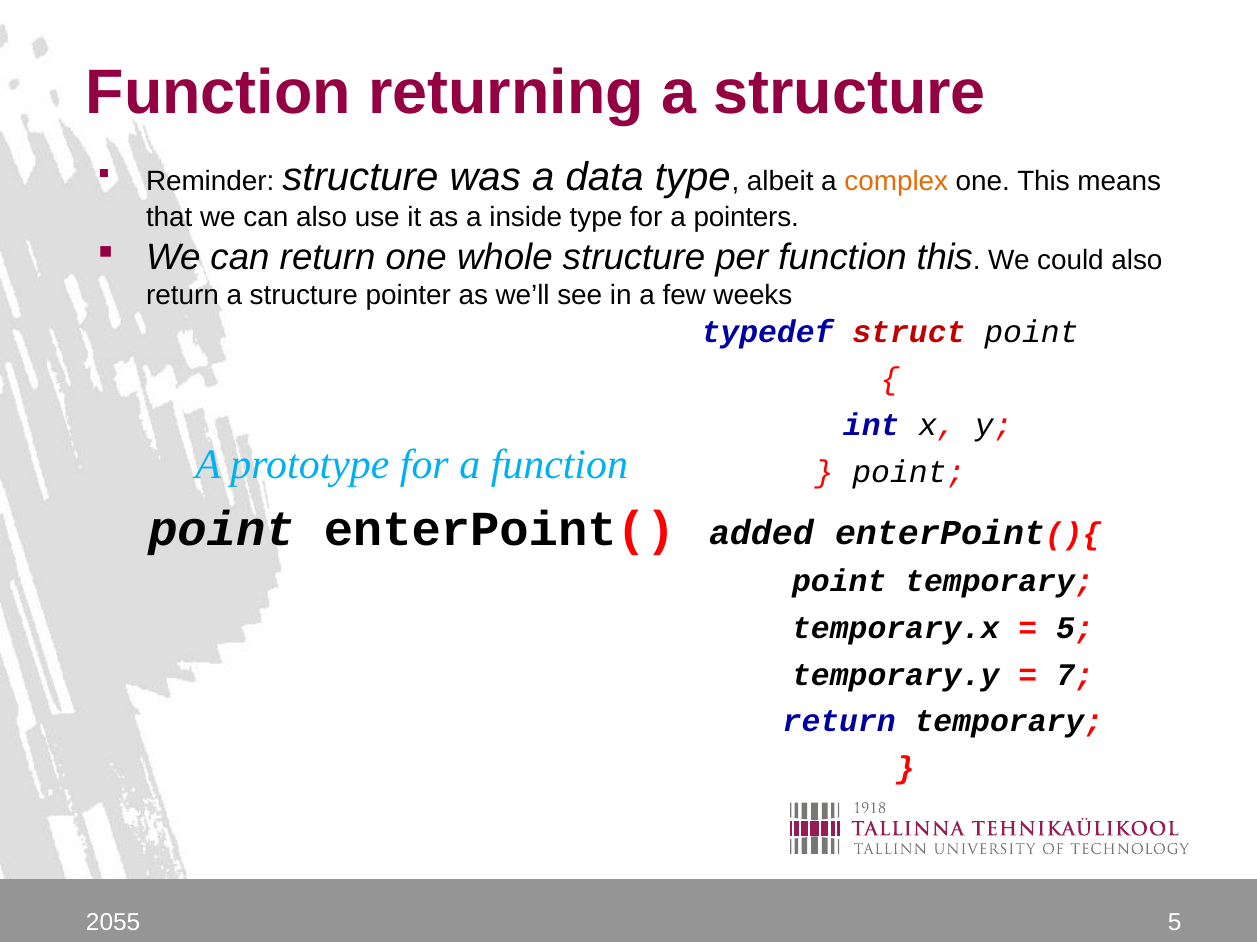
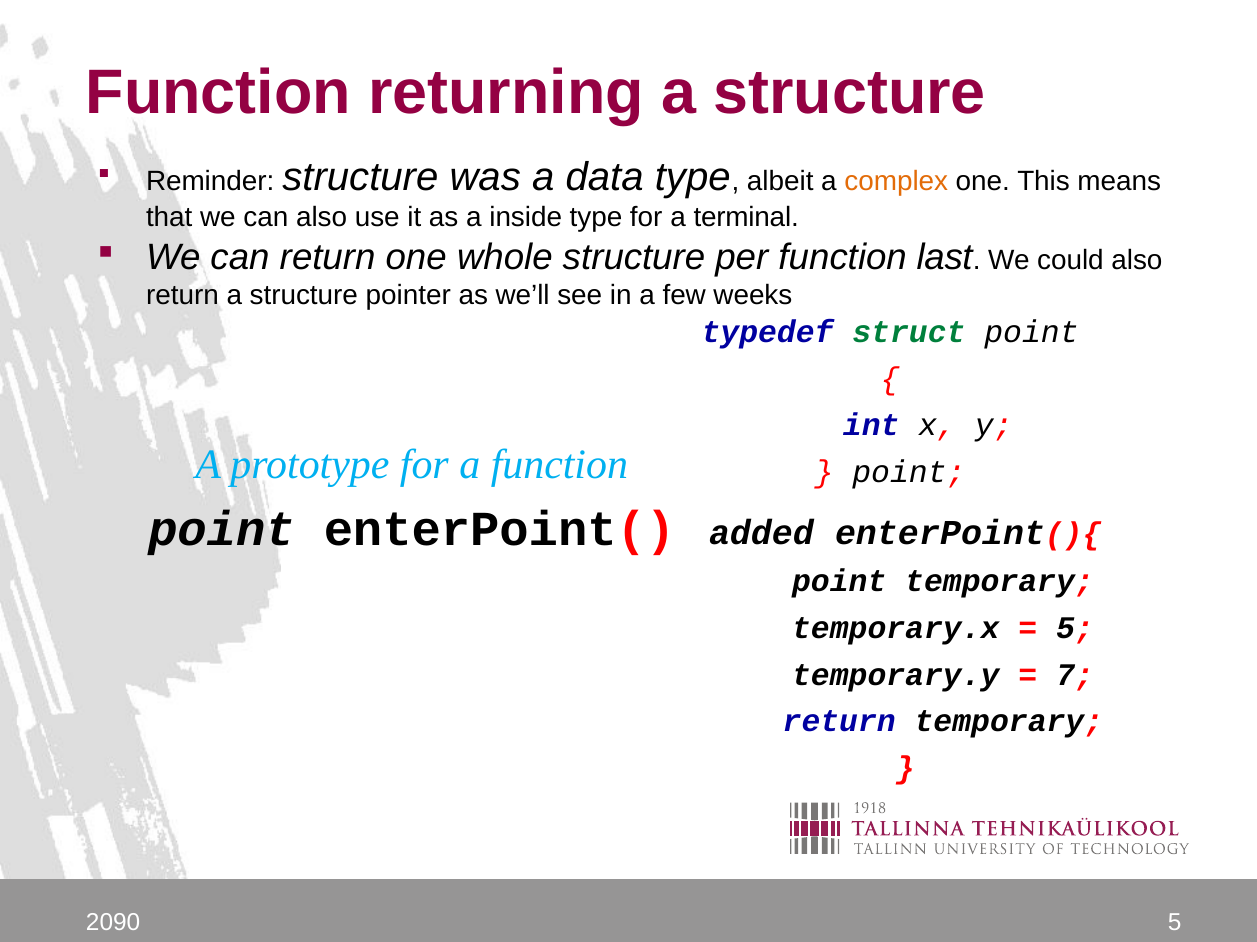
pointers: pointers -> terminal (746, 218)
function this: this -> last (945, 257)
struct colour: red -> green (909, 332)
2055: 2055 -> 2090 (113, 923)
